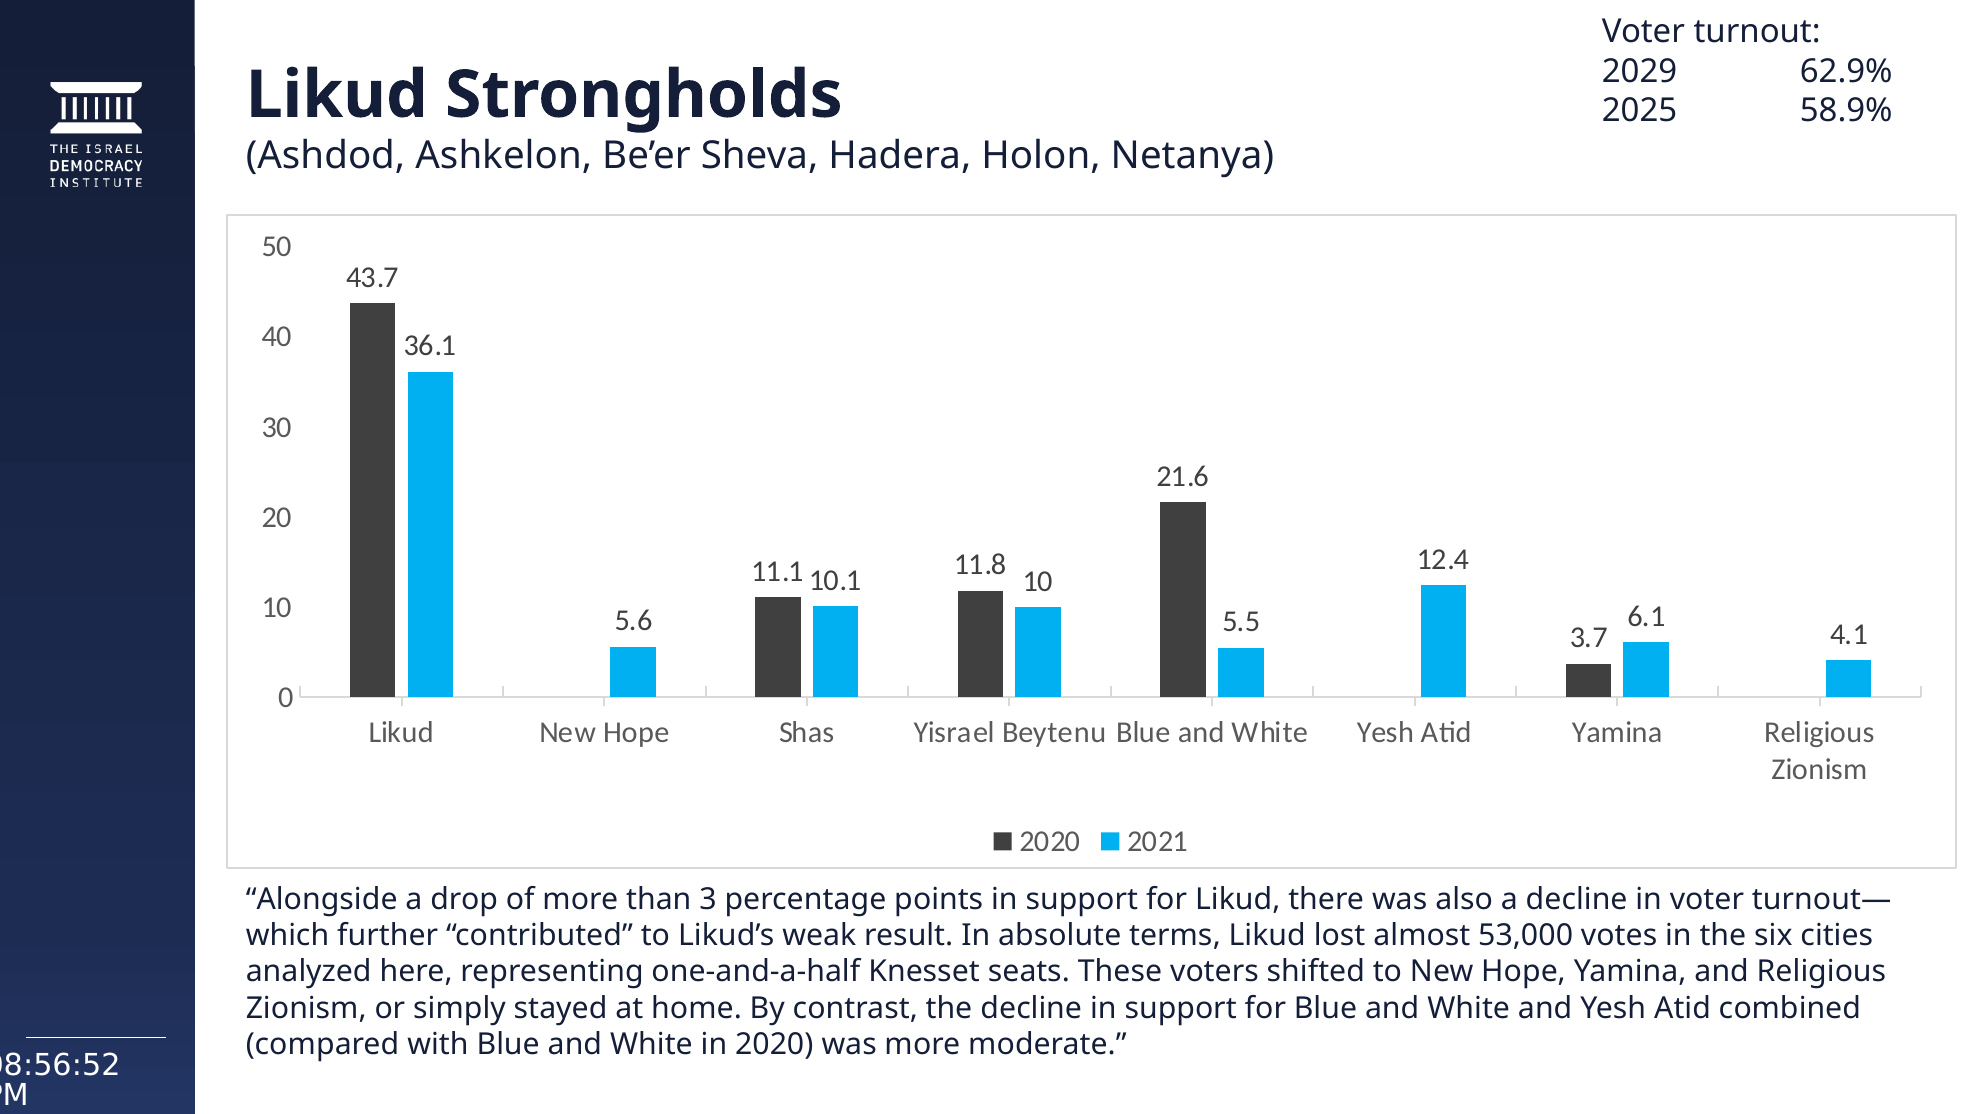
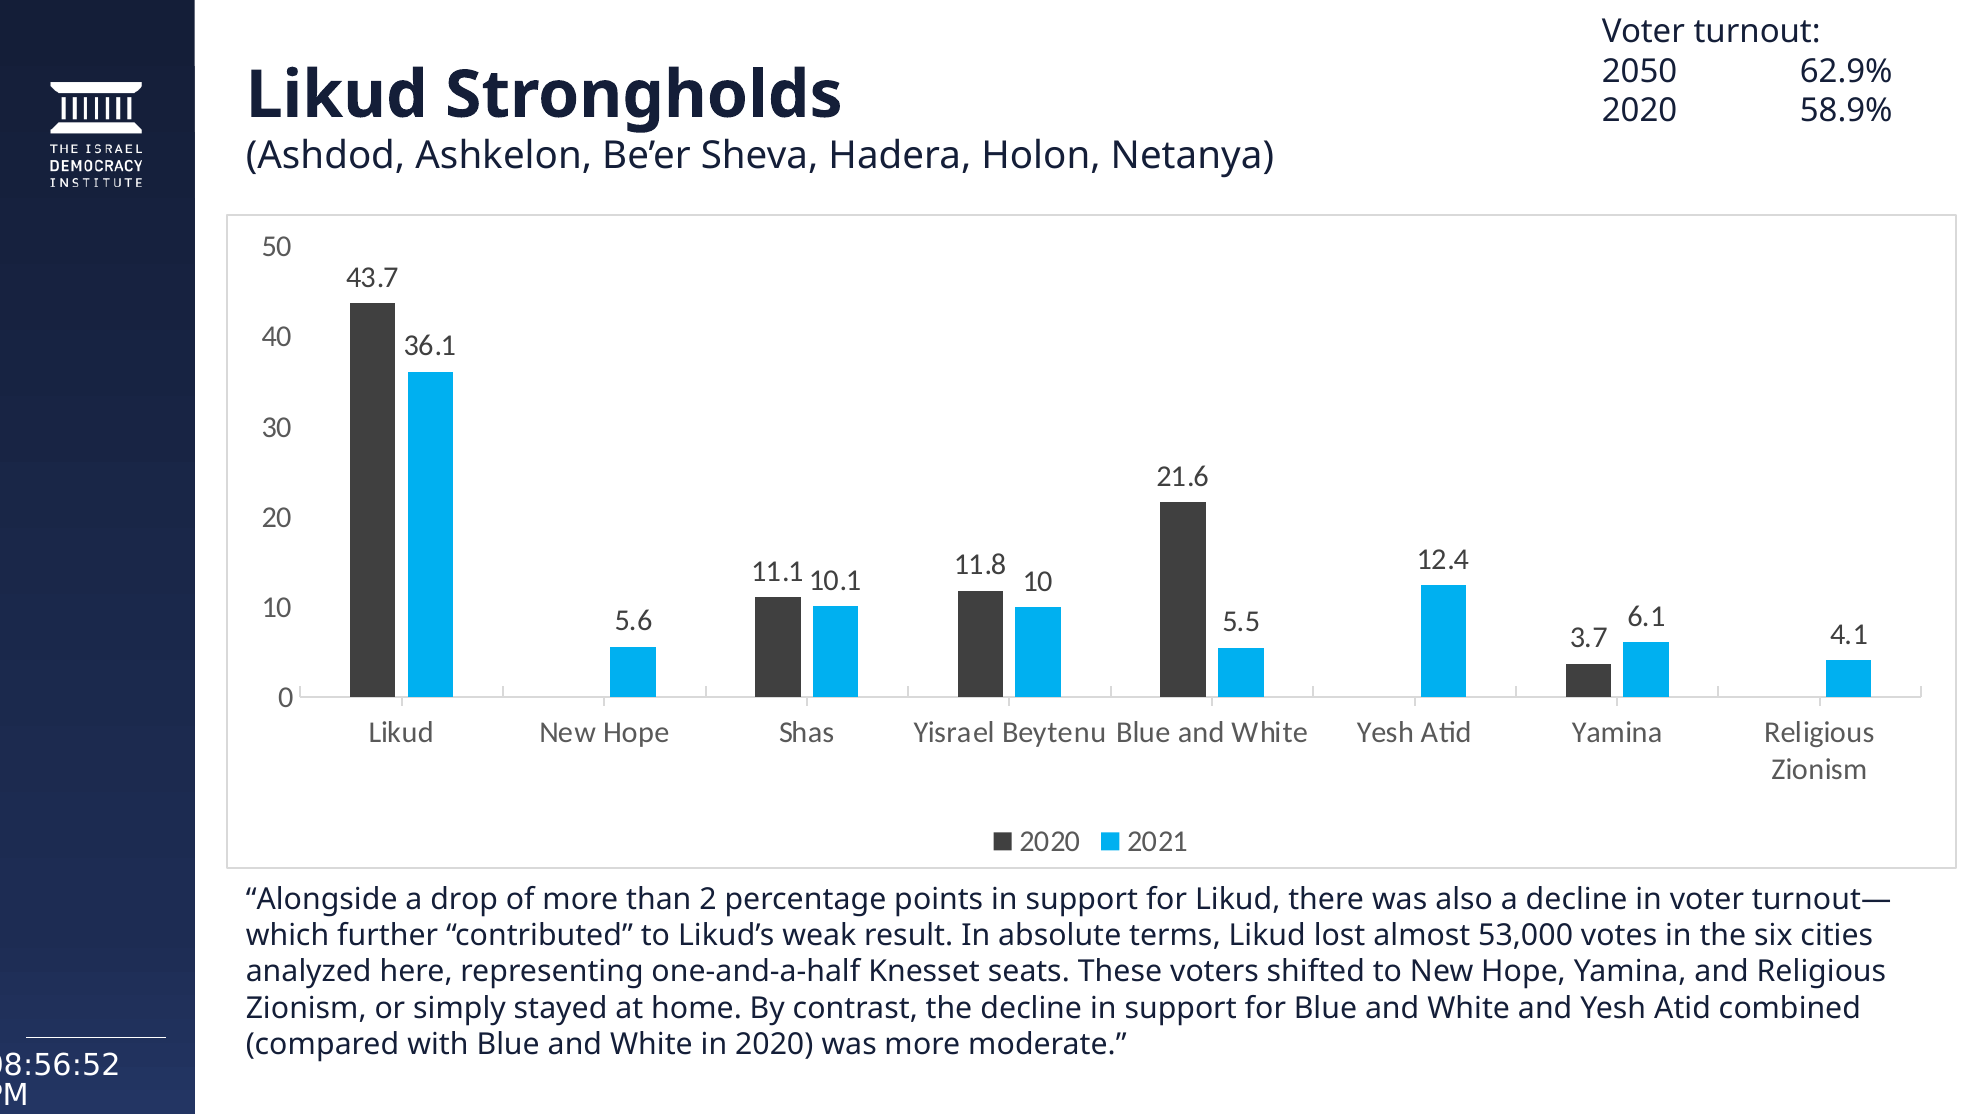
2029: 2029 -> 2050 (1640, 71)
2025: 2025 -> 2020 (1640, 111)
3: 3 -> 2 (708, 899)
